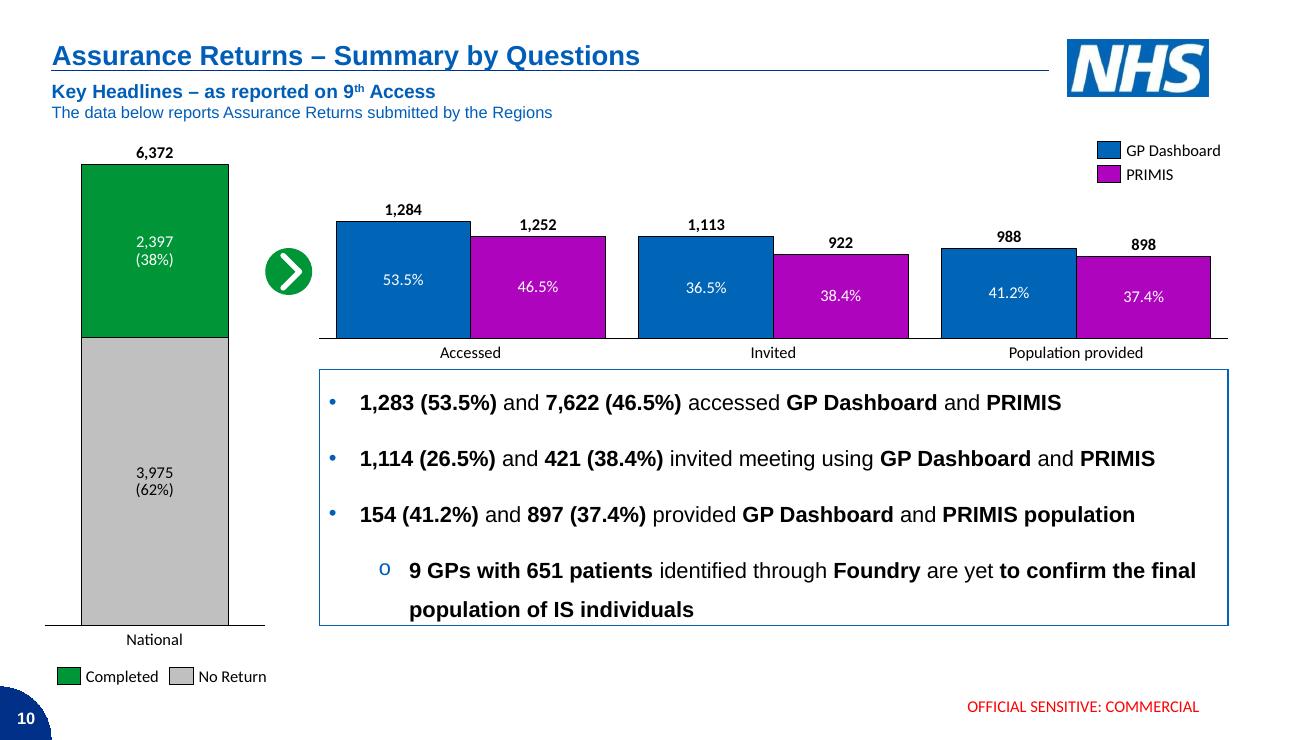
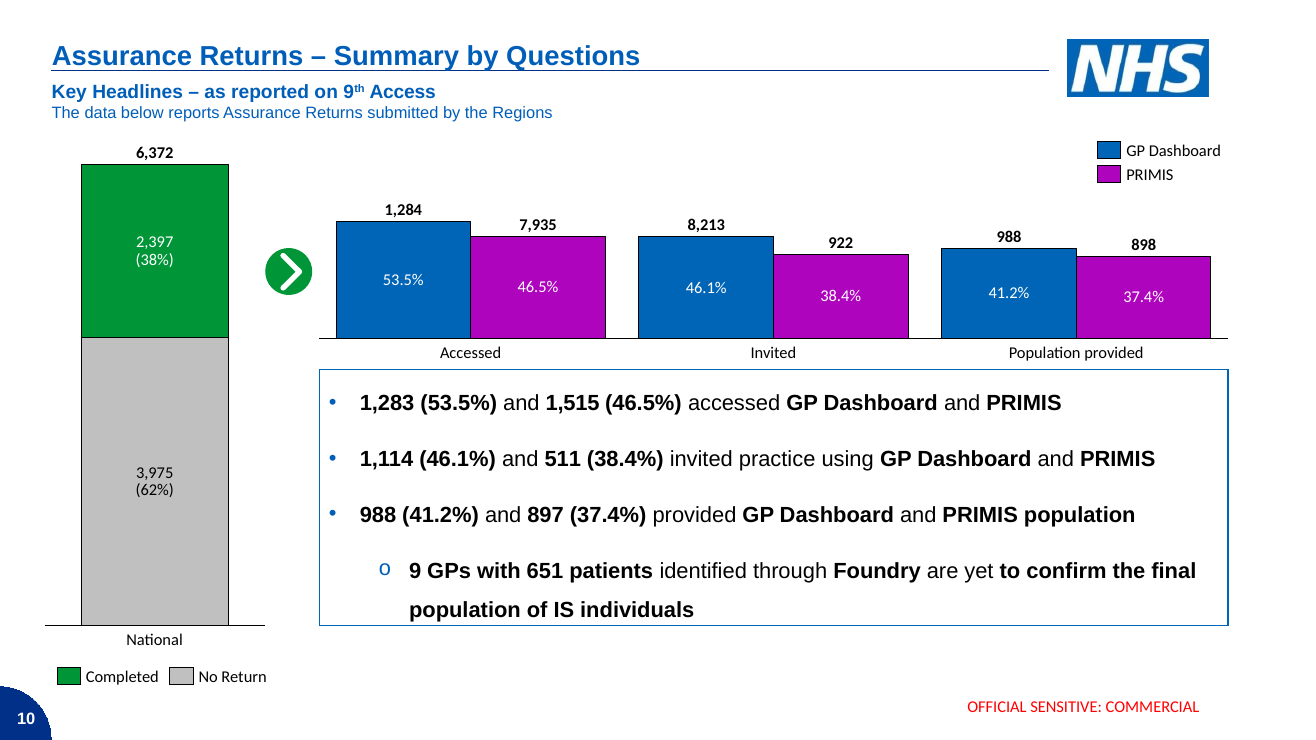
1,252: 1,252 -> 7,935 (538, 225)
1,113: 1,113 -> 8,213 (706, 225)
46.5% 36.5%: 36.5% -> 46.1% (706, 288)
7,622: 7,622 -> 1,515 (573, 403)
1,114 26.5%: 26.5% -> 46.1% (458, 459)
421: 421 -> 511 (563, 459)
meeting: meeting -> practice (777, 459)
154: 154 -> 988 (378, 515)
